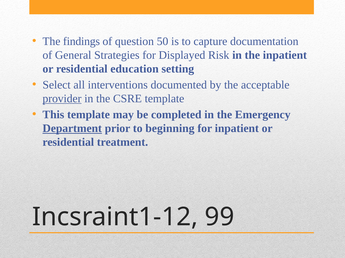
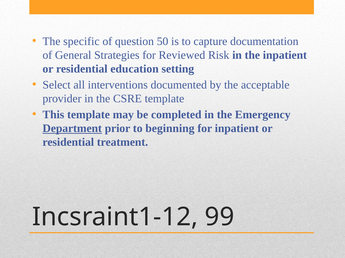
findings: findings -> specific (81, 41)
Displayed: Displayed -> Reviewed (182, 55)
provider underline: present -> none (62, 99)
